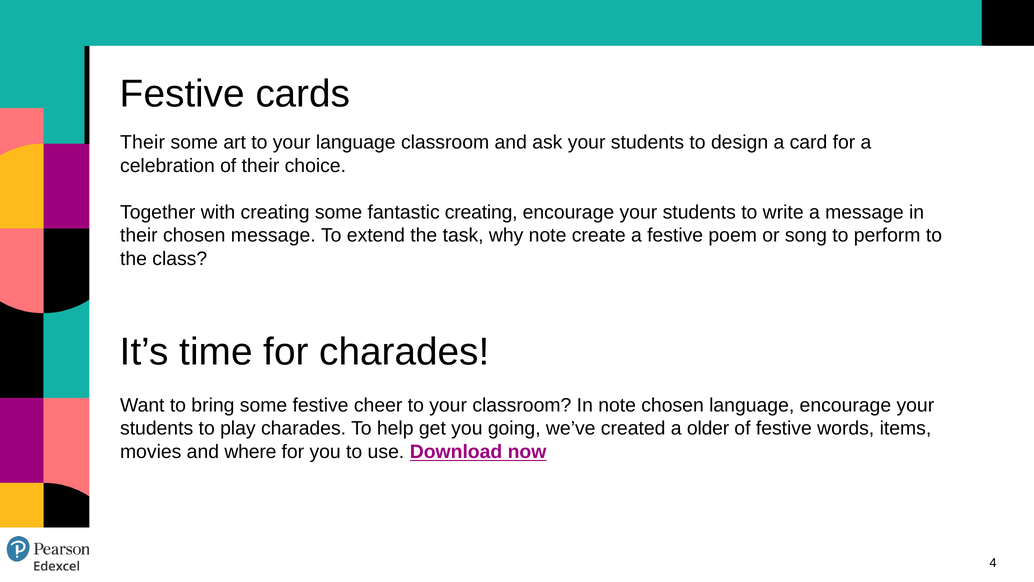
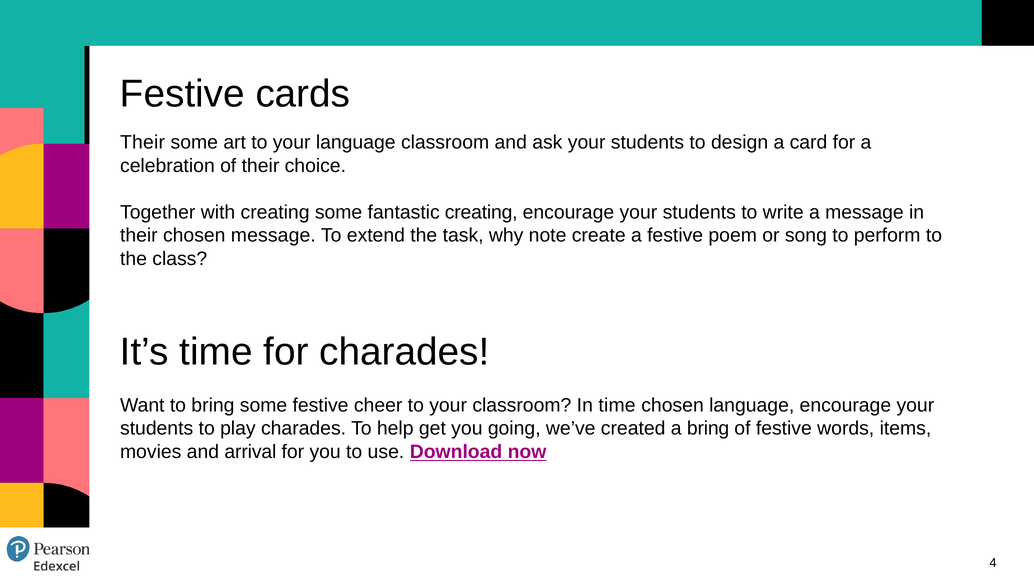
In note: note -> time (617, 405)
a older: older -> bring (708, 428)
where: where -> arrival (250, 451)
